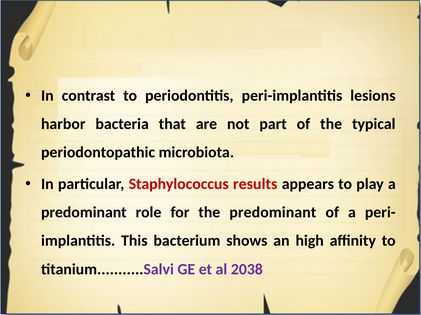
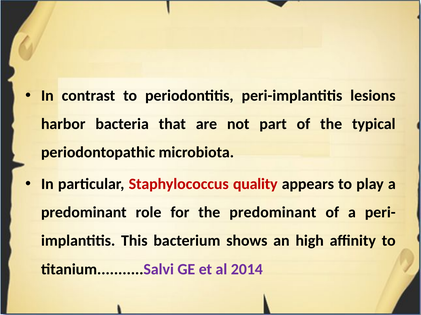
results: results -> quality (255, 184)
2038: 2038 -> 2014 (247, 270)
